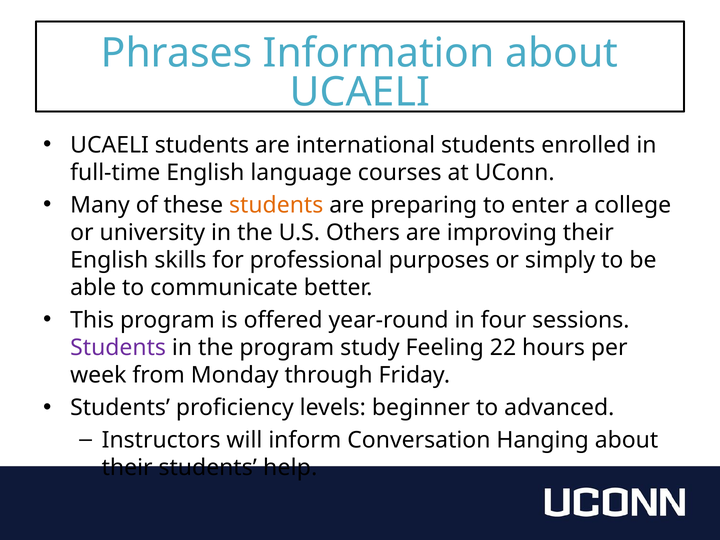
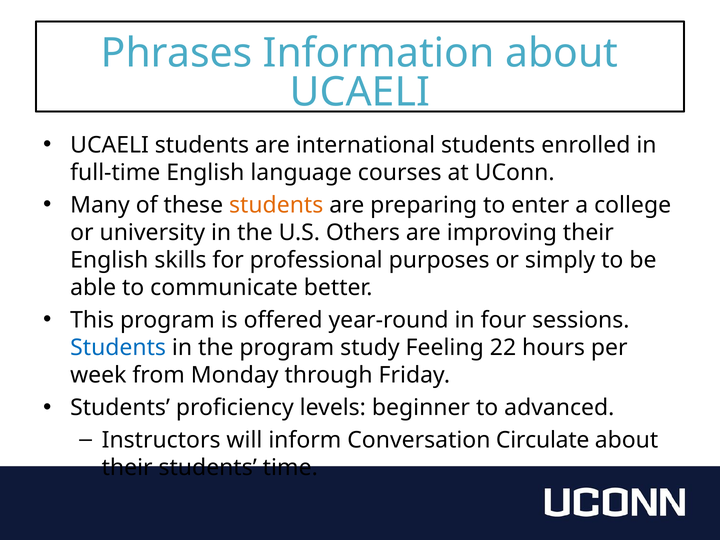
Students colour: purple -> blue (118, 348)
Hanging: Hanging -> Circulate (543, 440)
help: help -> time (290, 468)
